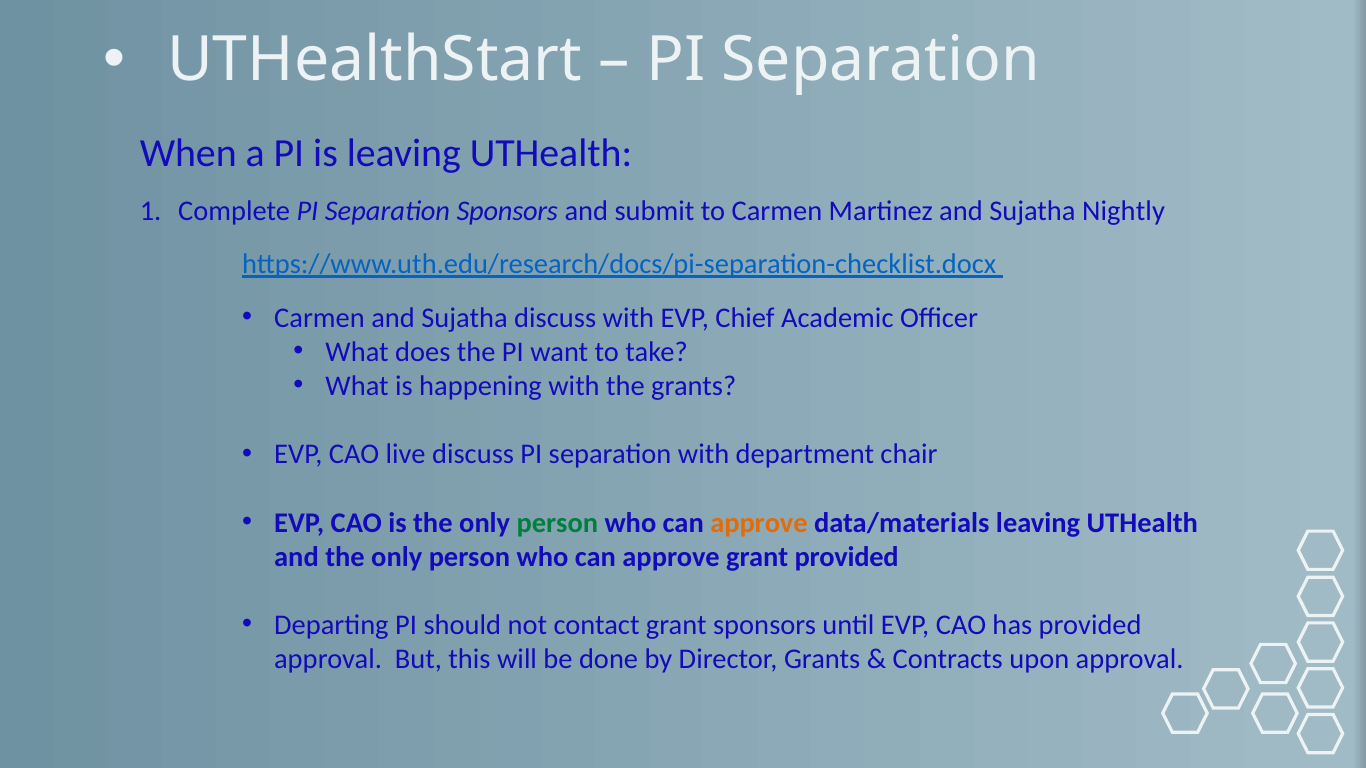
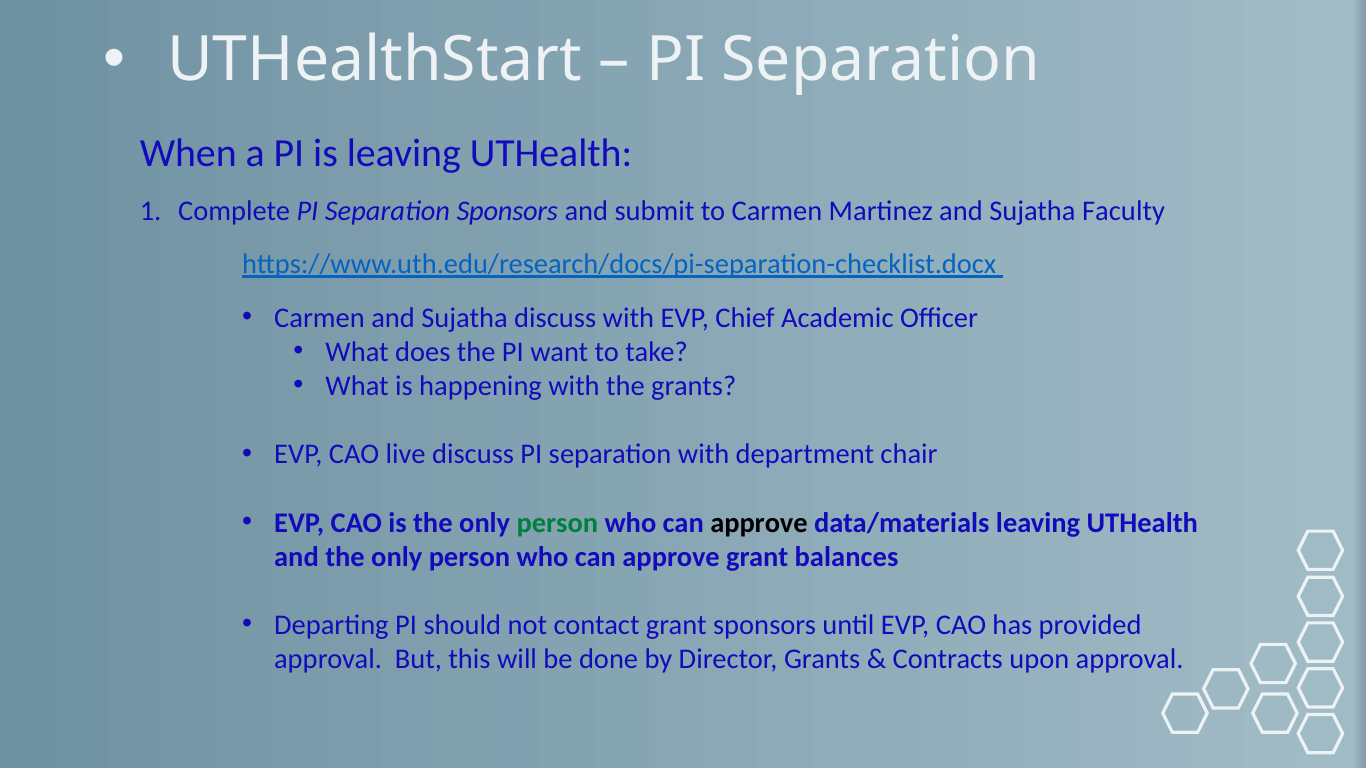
Nightly: Nightly -> Faculty (1124, 211)
approve colour: orange -> black (759, 523)
grant provided: provided -> balances (846, 557)
